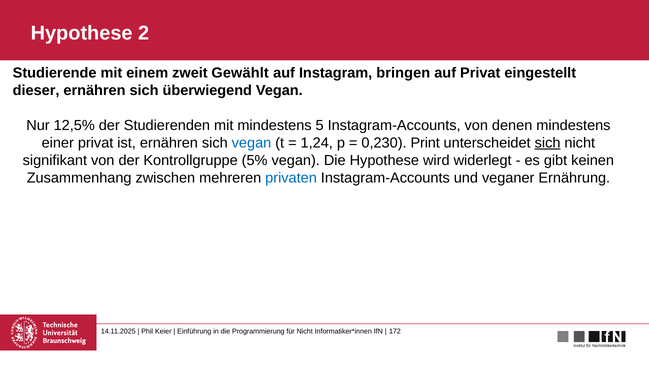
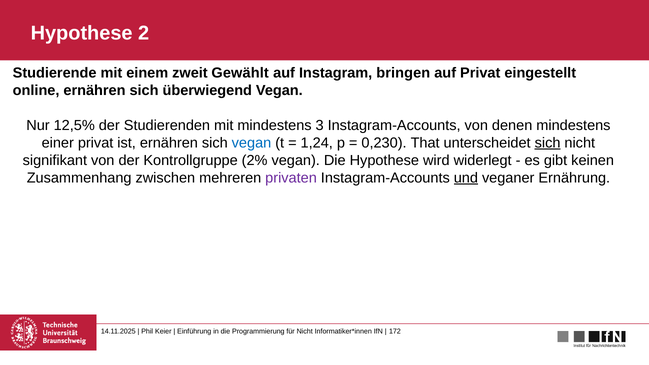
dieser: dieser -> online (36, 91)
5: 5 -> 3 (320, 125)
Print: Print -> That (425, 143)
5%: 5% -> 2% (255, 160)
privaten colour: blue -> purple (291, 178)
und underline: none -> present (466, 178)
